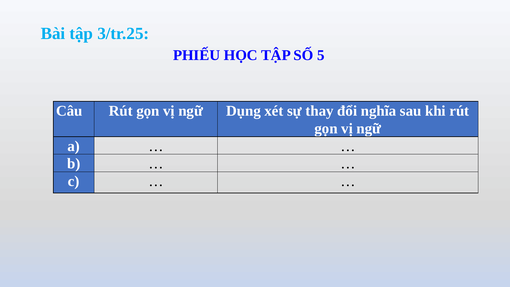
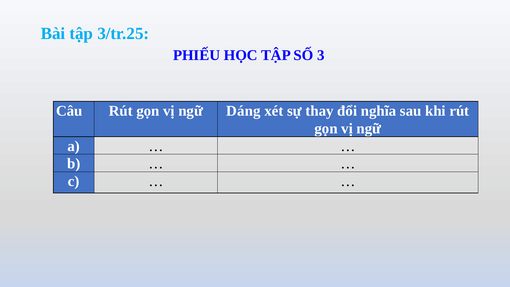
5: 5 -> 3 (321, 55)
Dụng: Dụng -> Dáng (243, 111)
